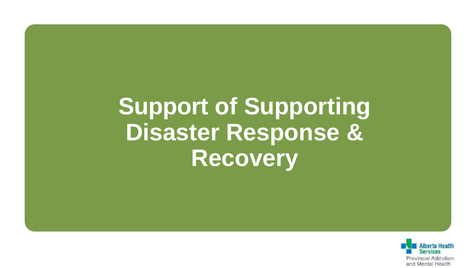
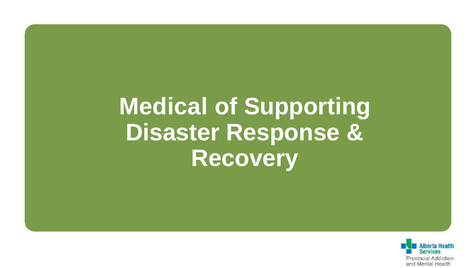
Support: Support -> Medical (163, 107)
